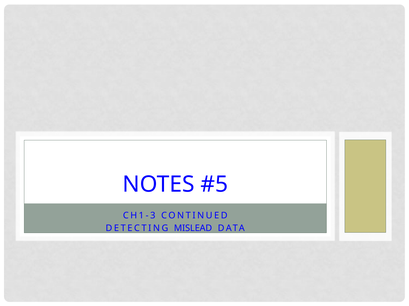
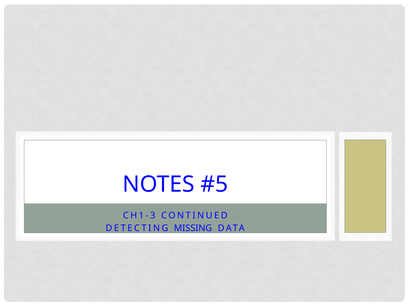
MISLEAD: MISLEAD -> MISSING (193, 229)
